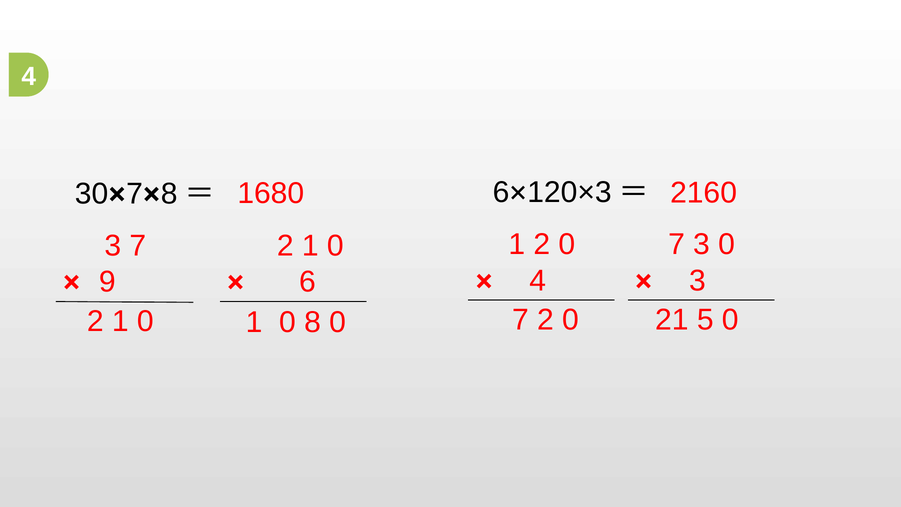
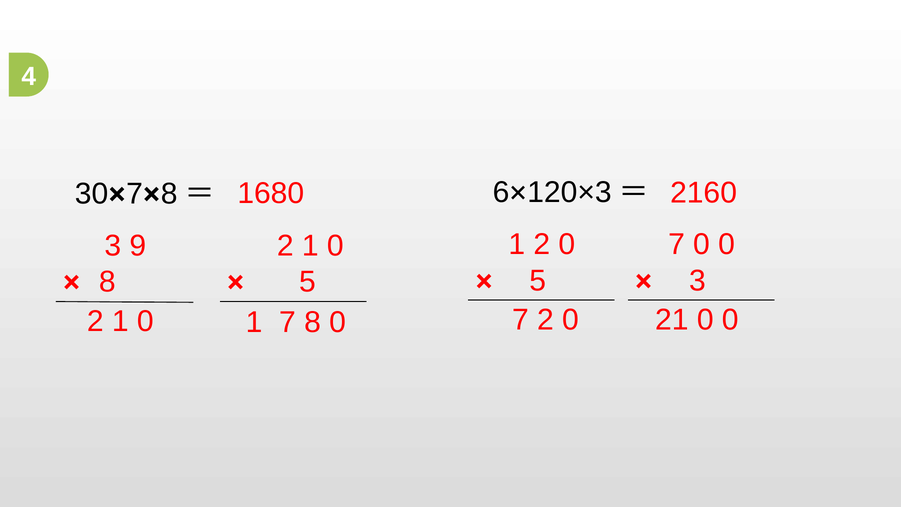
7 3: 3 -> 0 (701, 244)
3 7: 7 -> 9 (138, 246)
4: 4 -> 5 (538, 280)
9: 9 -> 8 (107, 282)
6: 6 -> 5 (307, 282)
21 5: 5 -> 0 (705, 320)
0: 0 -> 7 (287, 322)
